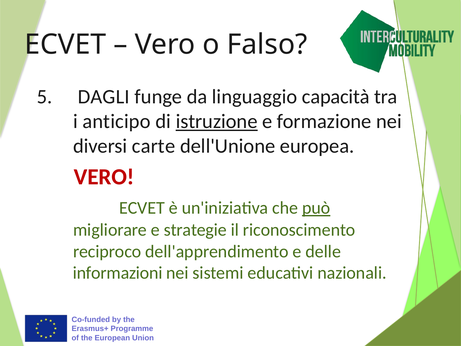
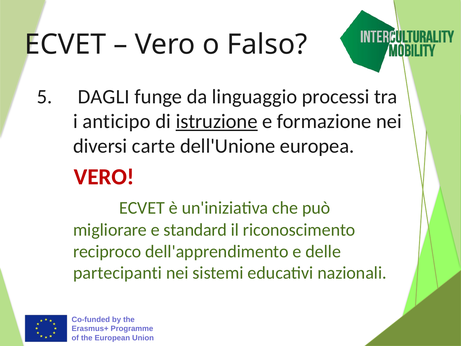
capacità: capacità -> processi (336, 97)
può underline: present -> none (316, 208)
strategie: strategie -> standard (195, 230)
informazioni: informazioni -> partecipanti (118, 273)
